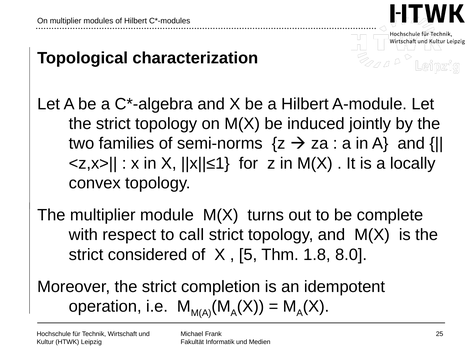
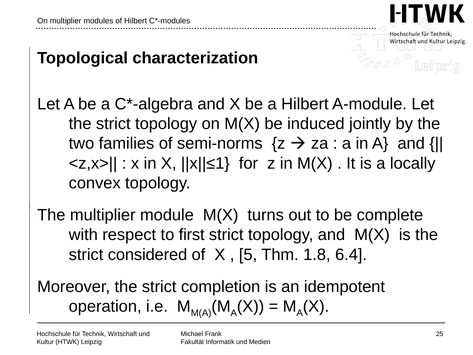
call: call -> first (192, 235)
8.0: 8.0 -> 6.4 (351, 254)
